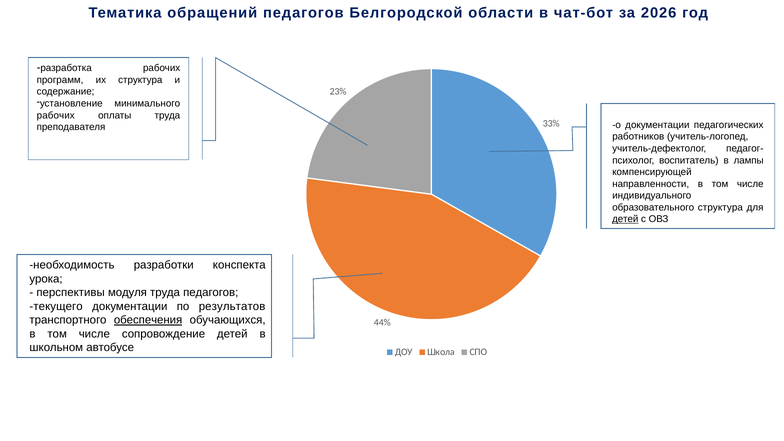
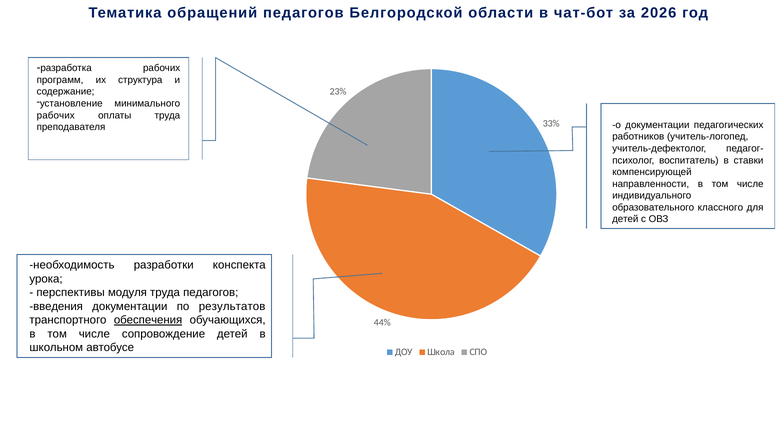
лампы: лампы -> ставки (749, 160)
образовательного структура: структура -> классного (720, 207)
детей underline: present -> none (625, 219)
текущего: текущего -> введения (56, 306)
